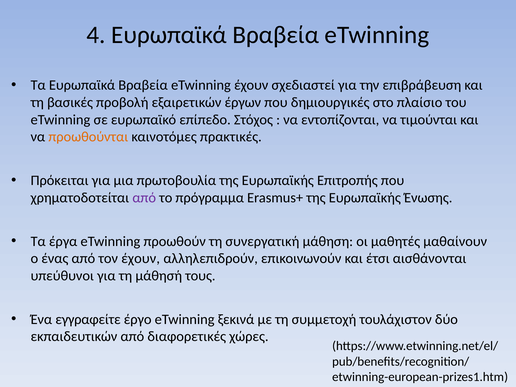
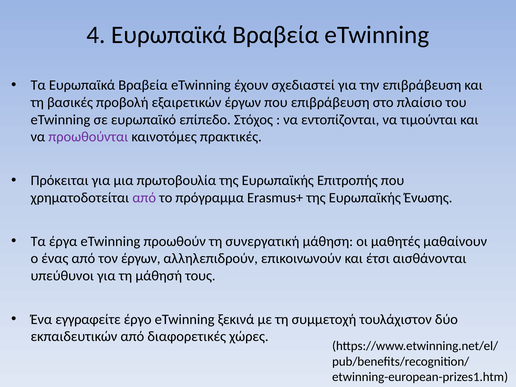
που δημιουργικές: δημιουργικές -> επιβράβευση (330, 102)
προωθούνται colour: orange -> purple (88, 137)
τον έχουν: έχουν -> έργων (141, 258)
